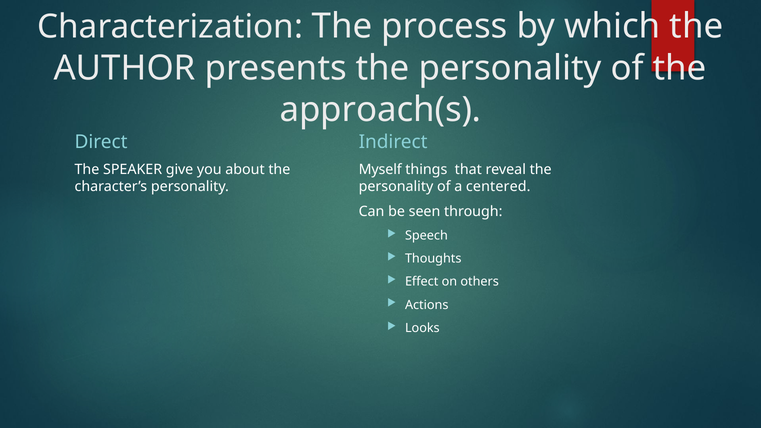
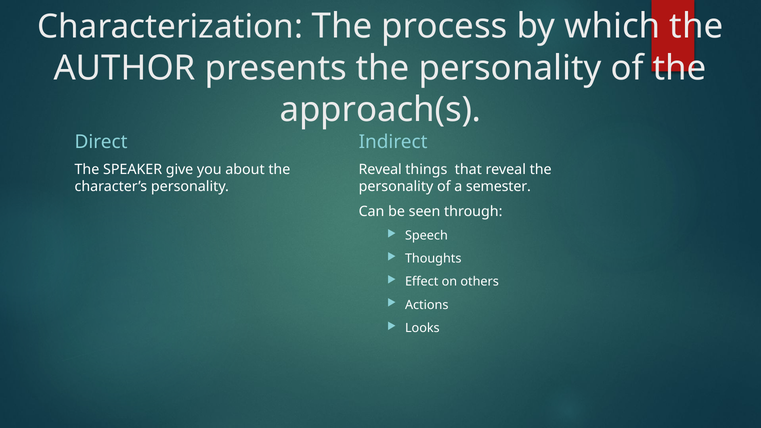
Myself: Myself -> Reveal (380, 169)
centered: centered -> semester (498, 186)
